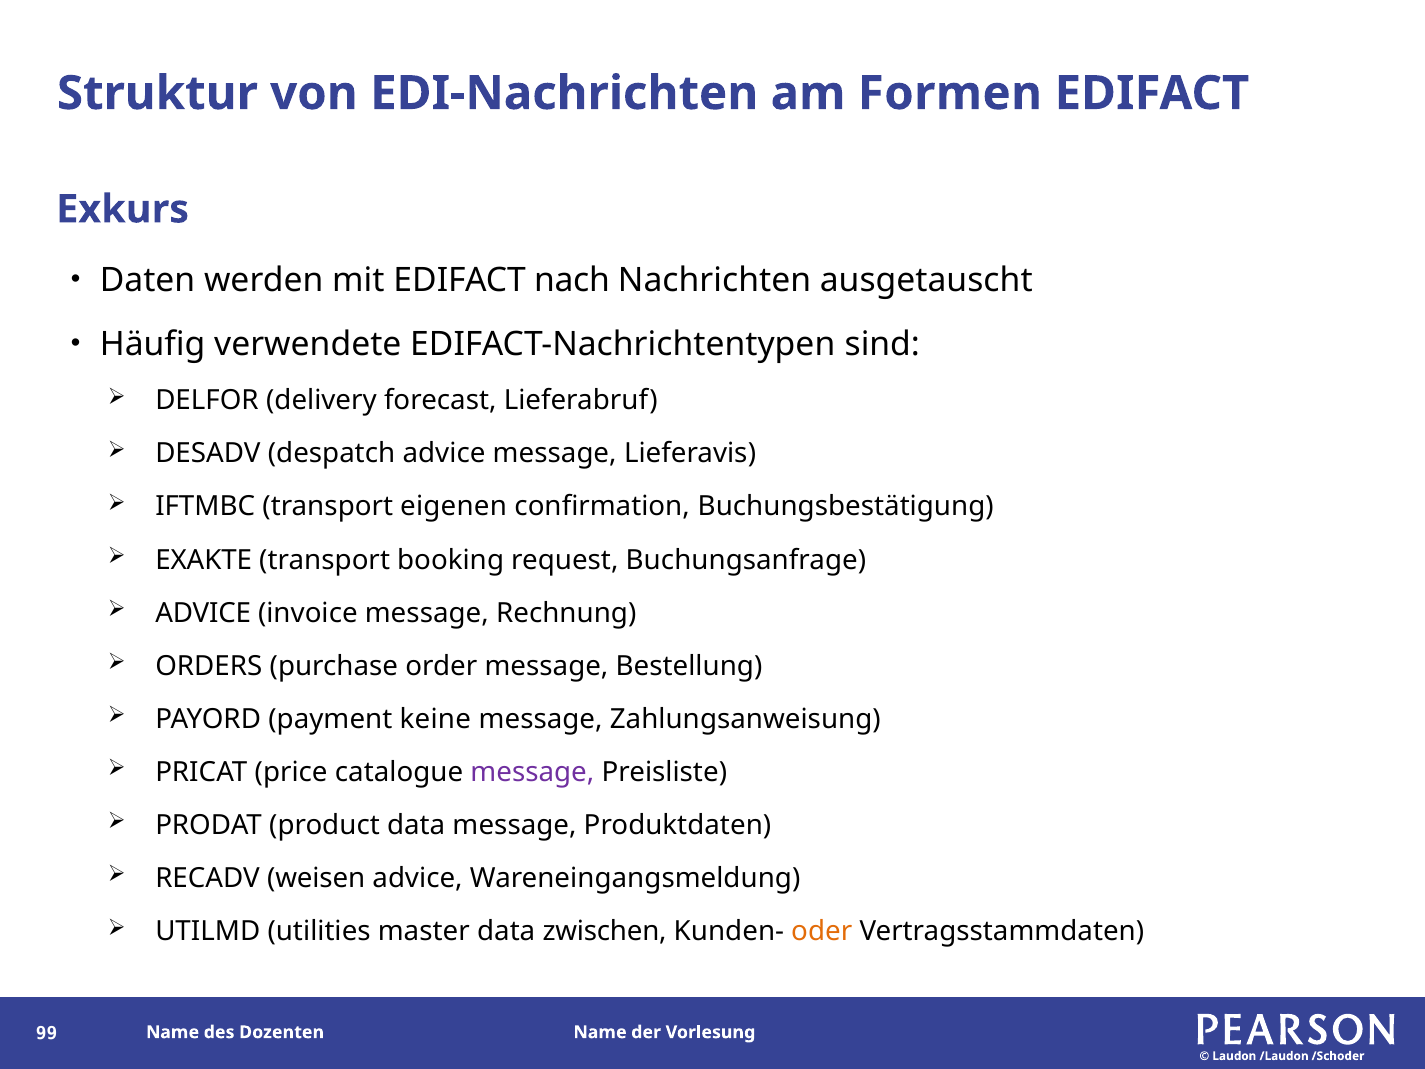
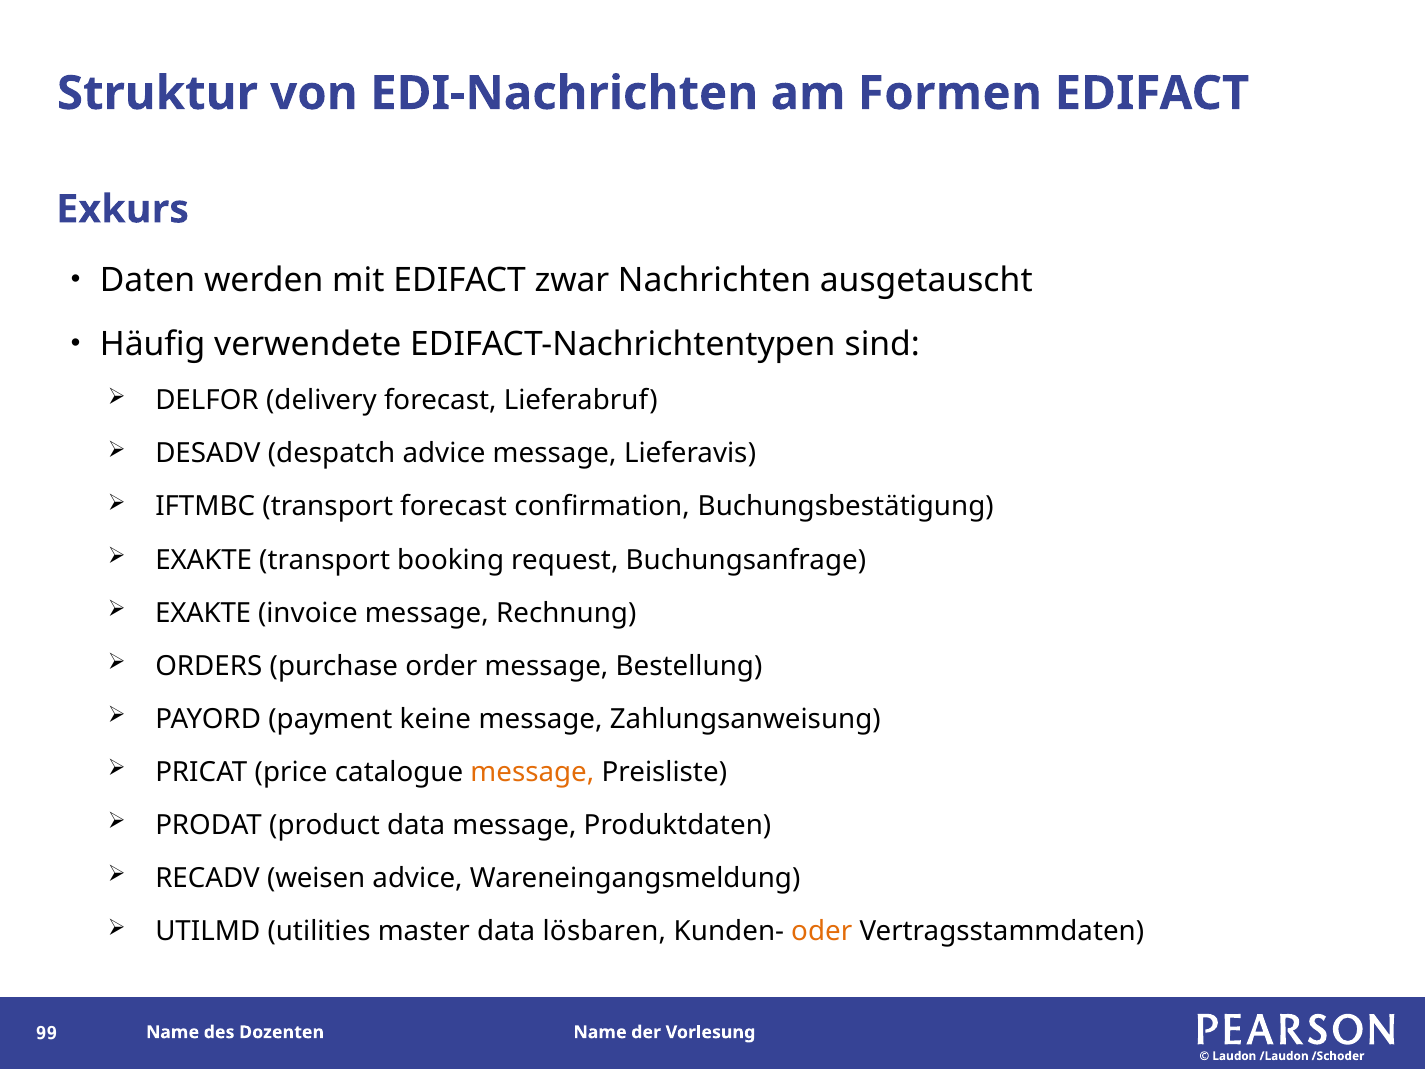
nach: nach -> zwar (572, 280)
transport eigenen: eigenen -> forecast (454, 507)
ADVICE: ADVICE -> EXAKTE (203, 613)
message colour: purple -> orange (532, 772)
zwischen: zwischen -> lösbaren (604, 931)
